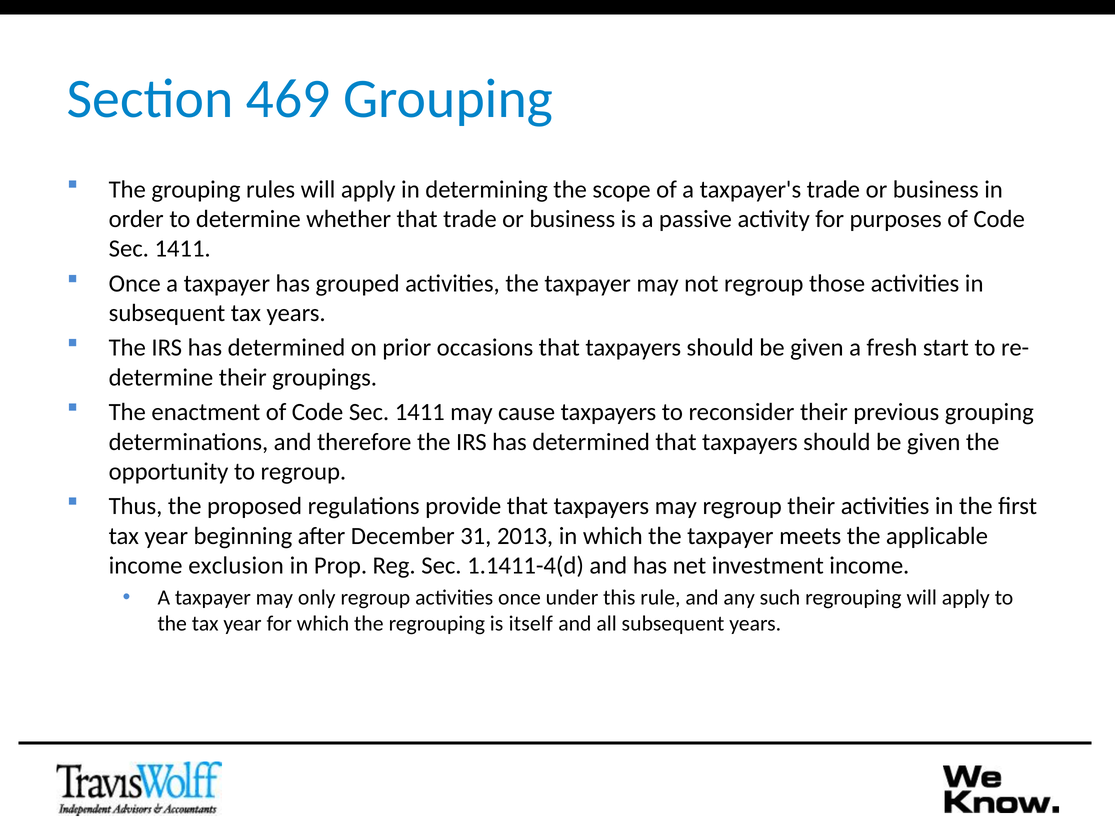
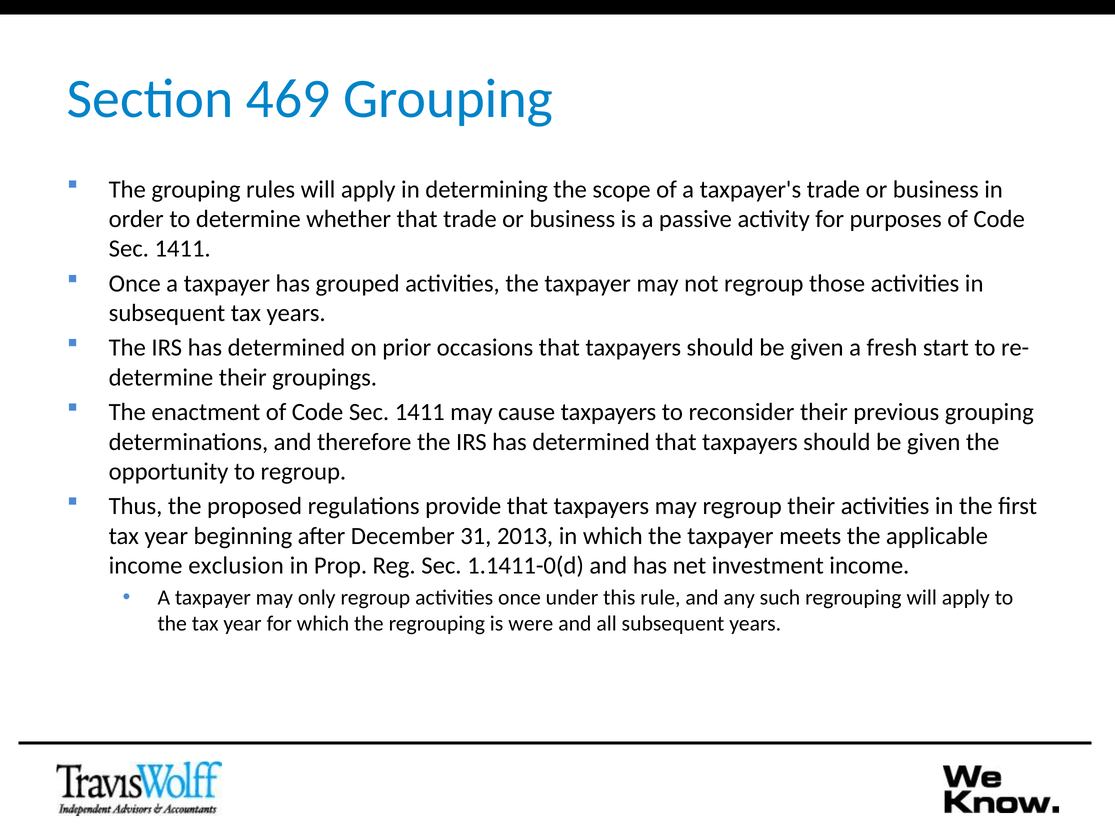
1.1411-4(d: 1.1411-4(d -> 1.1411-0(d (526, 566)
itself: itself -> were (531, 624)
